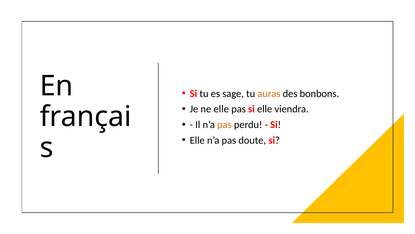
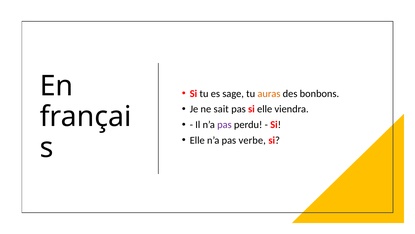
ne elle: elle -> sait (221, 109)
pas colour: orange -> purple (224, 124)
doute: doute -> verbe (252, 140)
